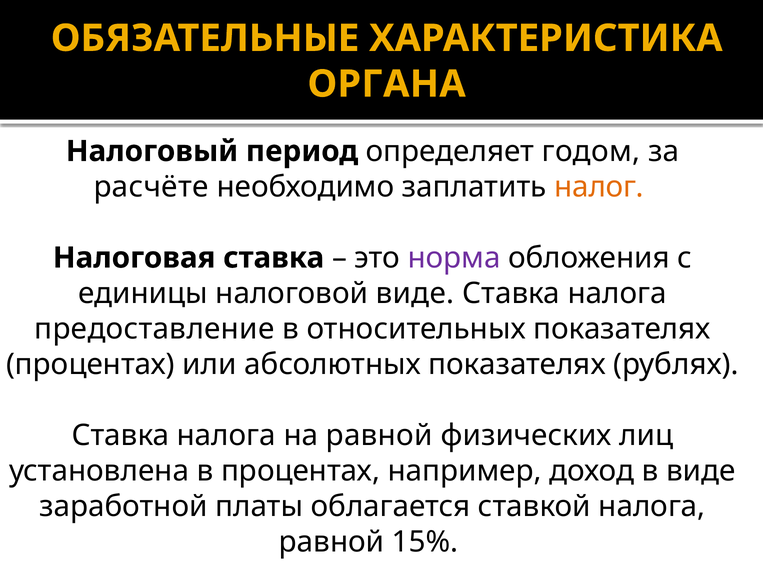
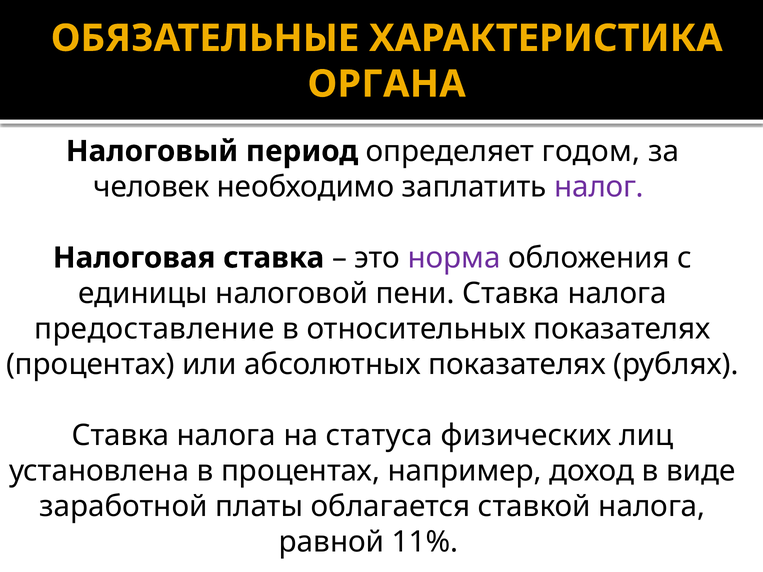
расчёте: расчёте -> человек (151, 187)
налог colour: orange -> purple (599, 187)
налоговой виде: виде -> пени (415, 293)
на равной: равной -> статуса (379, 436)
15%: 15% -> 11% (425, 542)
